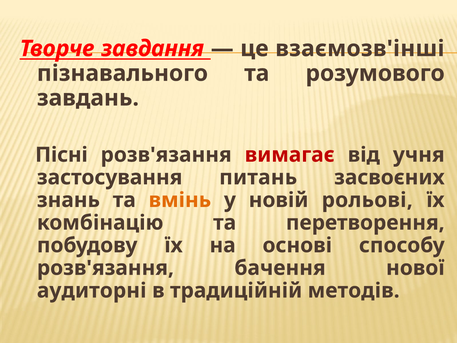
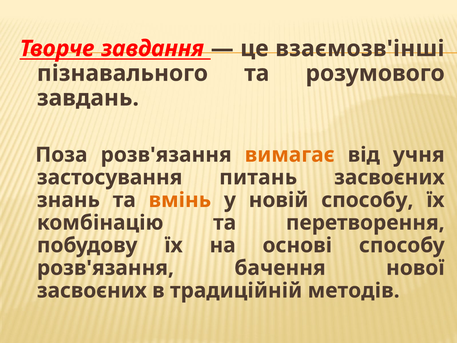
Пісні: Пісні -> Поза (61, 155)
вимагає colour: red -> orange (290, 155)
новій рольові: рольові -> способу (367, 200)
аудиторні: аудиторні -> засвоєних (92, 290)
